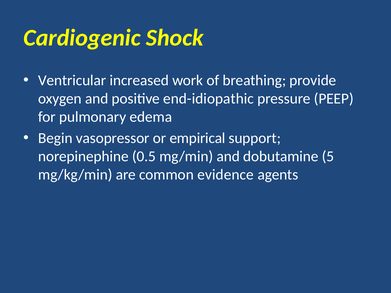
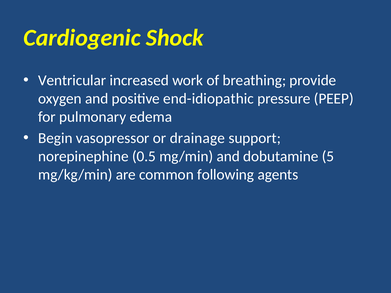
empirical: empirical -> drainage (197, 138)
evidence: evidence -> following (226, 175)
